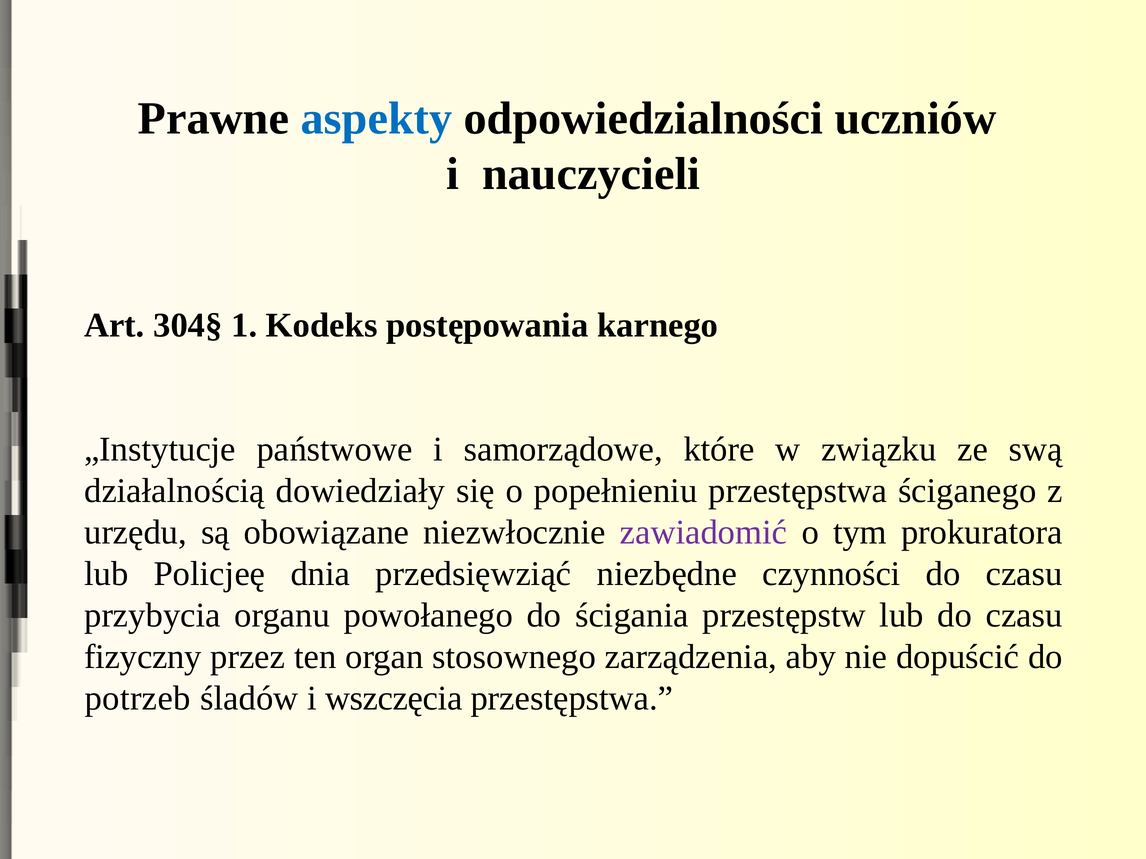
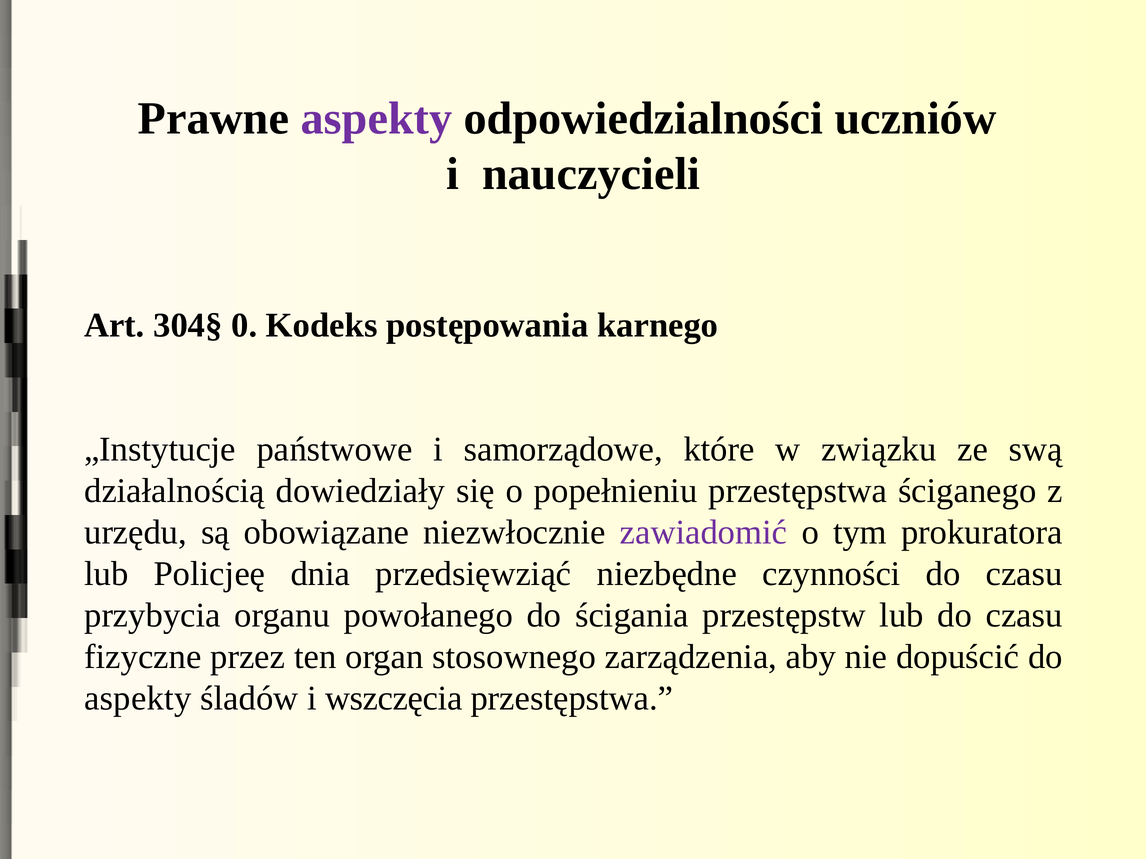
aspekty colour: blue -> purple (376, 119)
1: 1 -> 0 (244, 325)
fizyczny: fizyczny -> fizyczne (143, 657)
potrzeb: potrzeb -> aspekty (138, 699)
